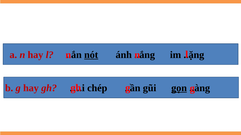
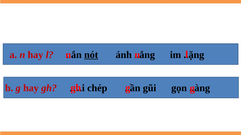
gọn underline: present -> none (179, 88)
